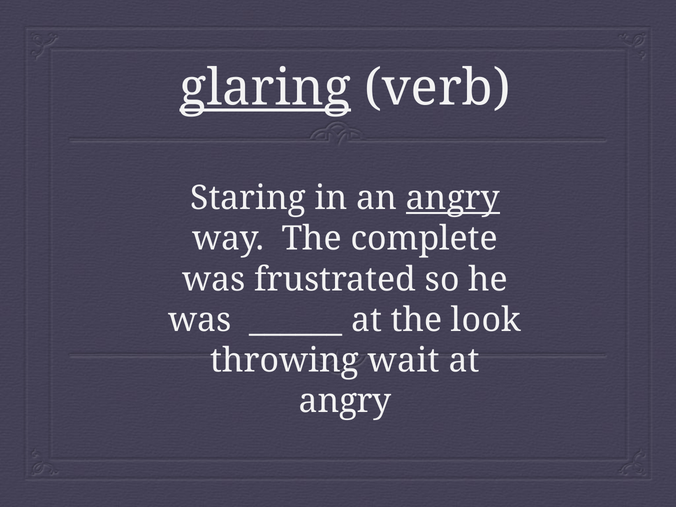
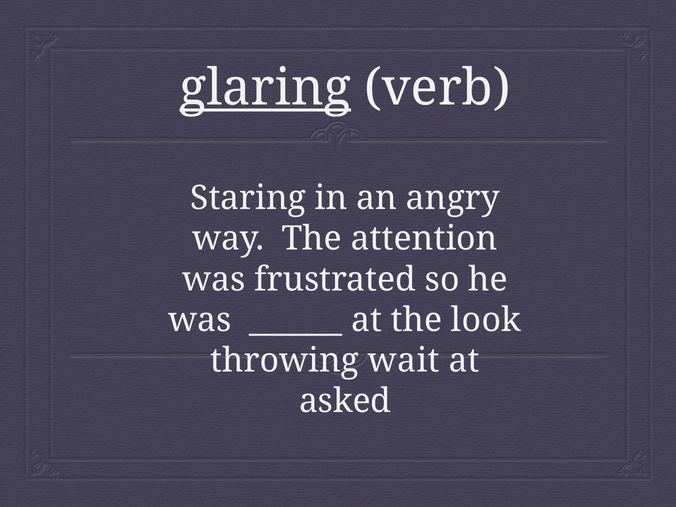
angry underline: present -> none (453, 198)
complete: complete -> attention (424, 239)
angry: angry -> asked (345, 401)
